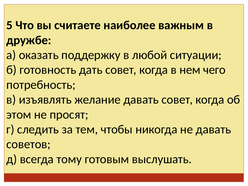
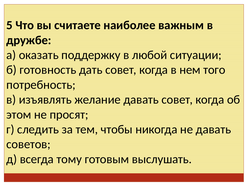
чего: чего -> того (214, 70)
